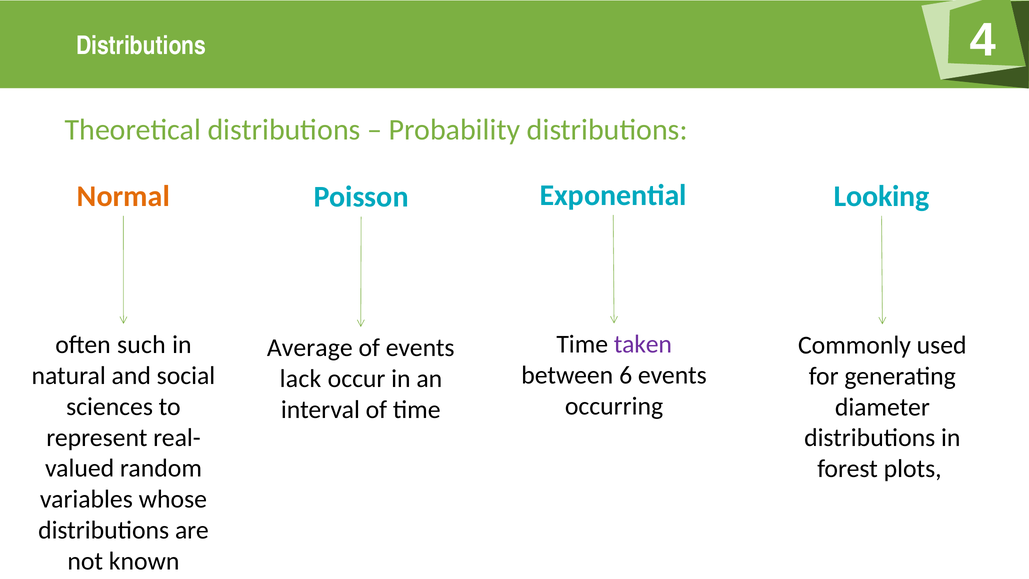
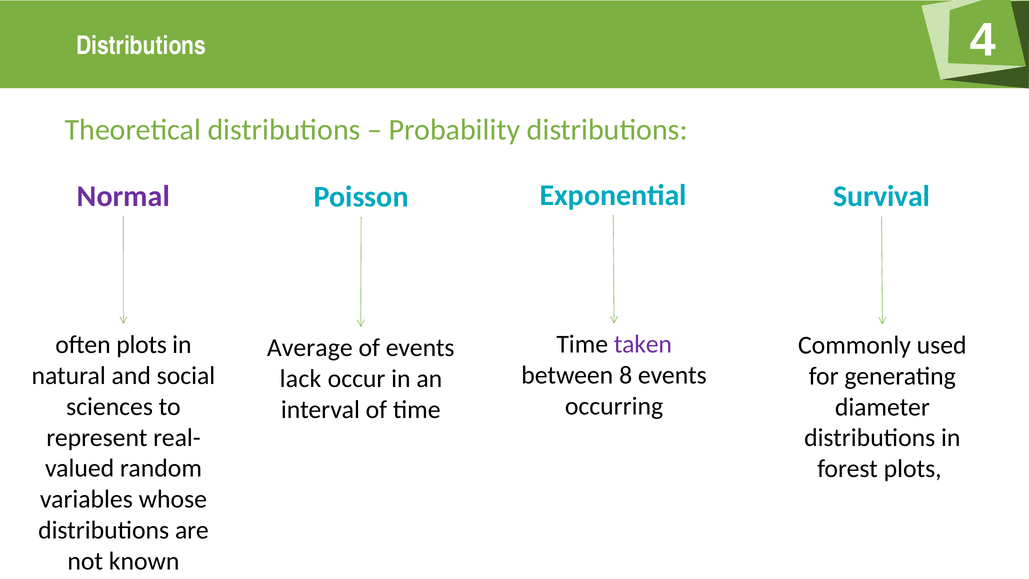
Normal colour: orange -> purple (123, 196)
Looking: Looking -> Survival (882, 196)
often such: such -> plots (142, 345)
6: 6 -> 8 (626, 375)
